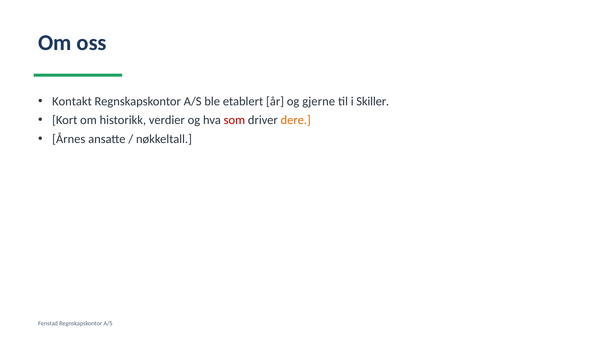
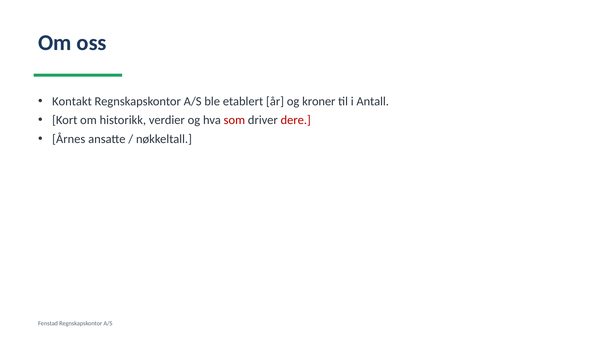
gjerne: gjerne -> kroner (319, 101)
Skiller: Skiller -> Antall (373, 101)
dere colour: orange -> red (296, 120)
